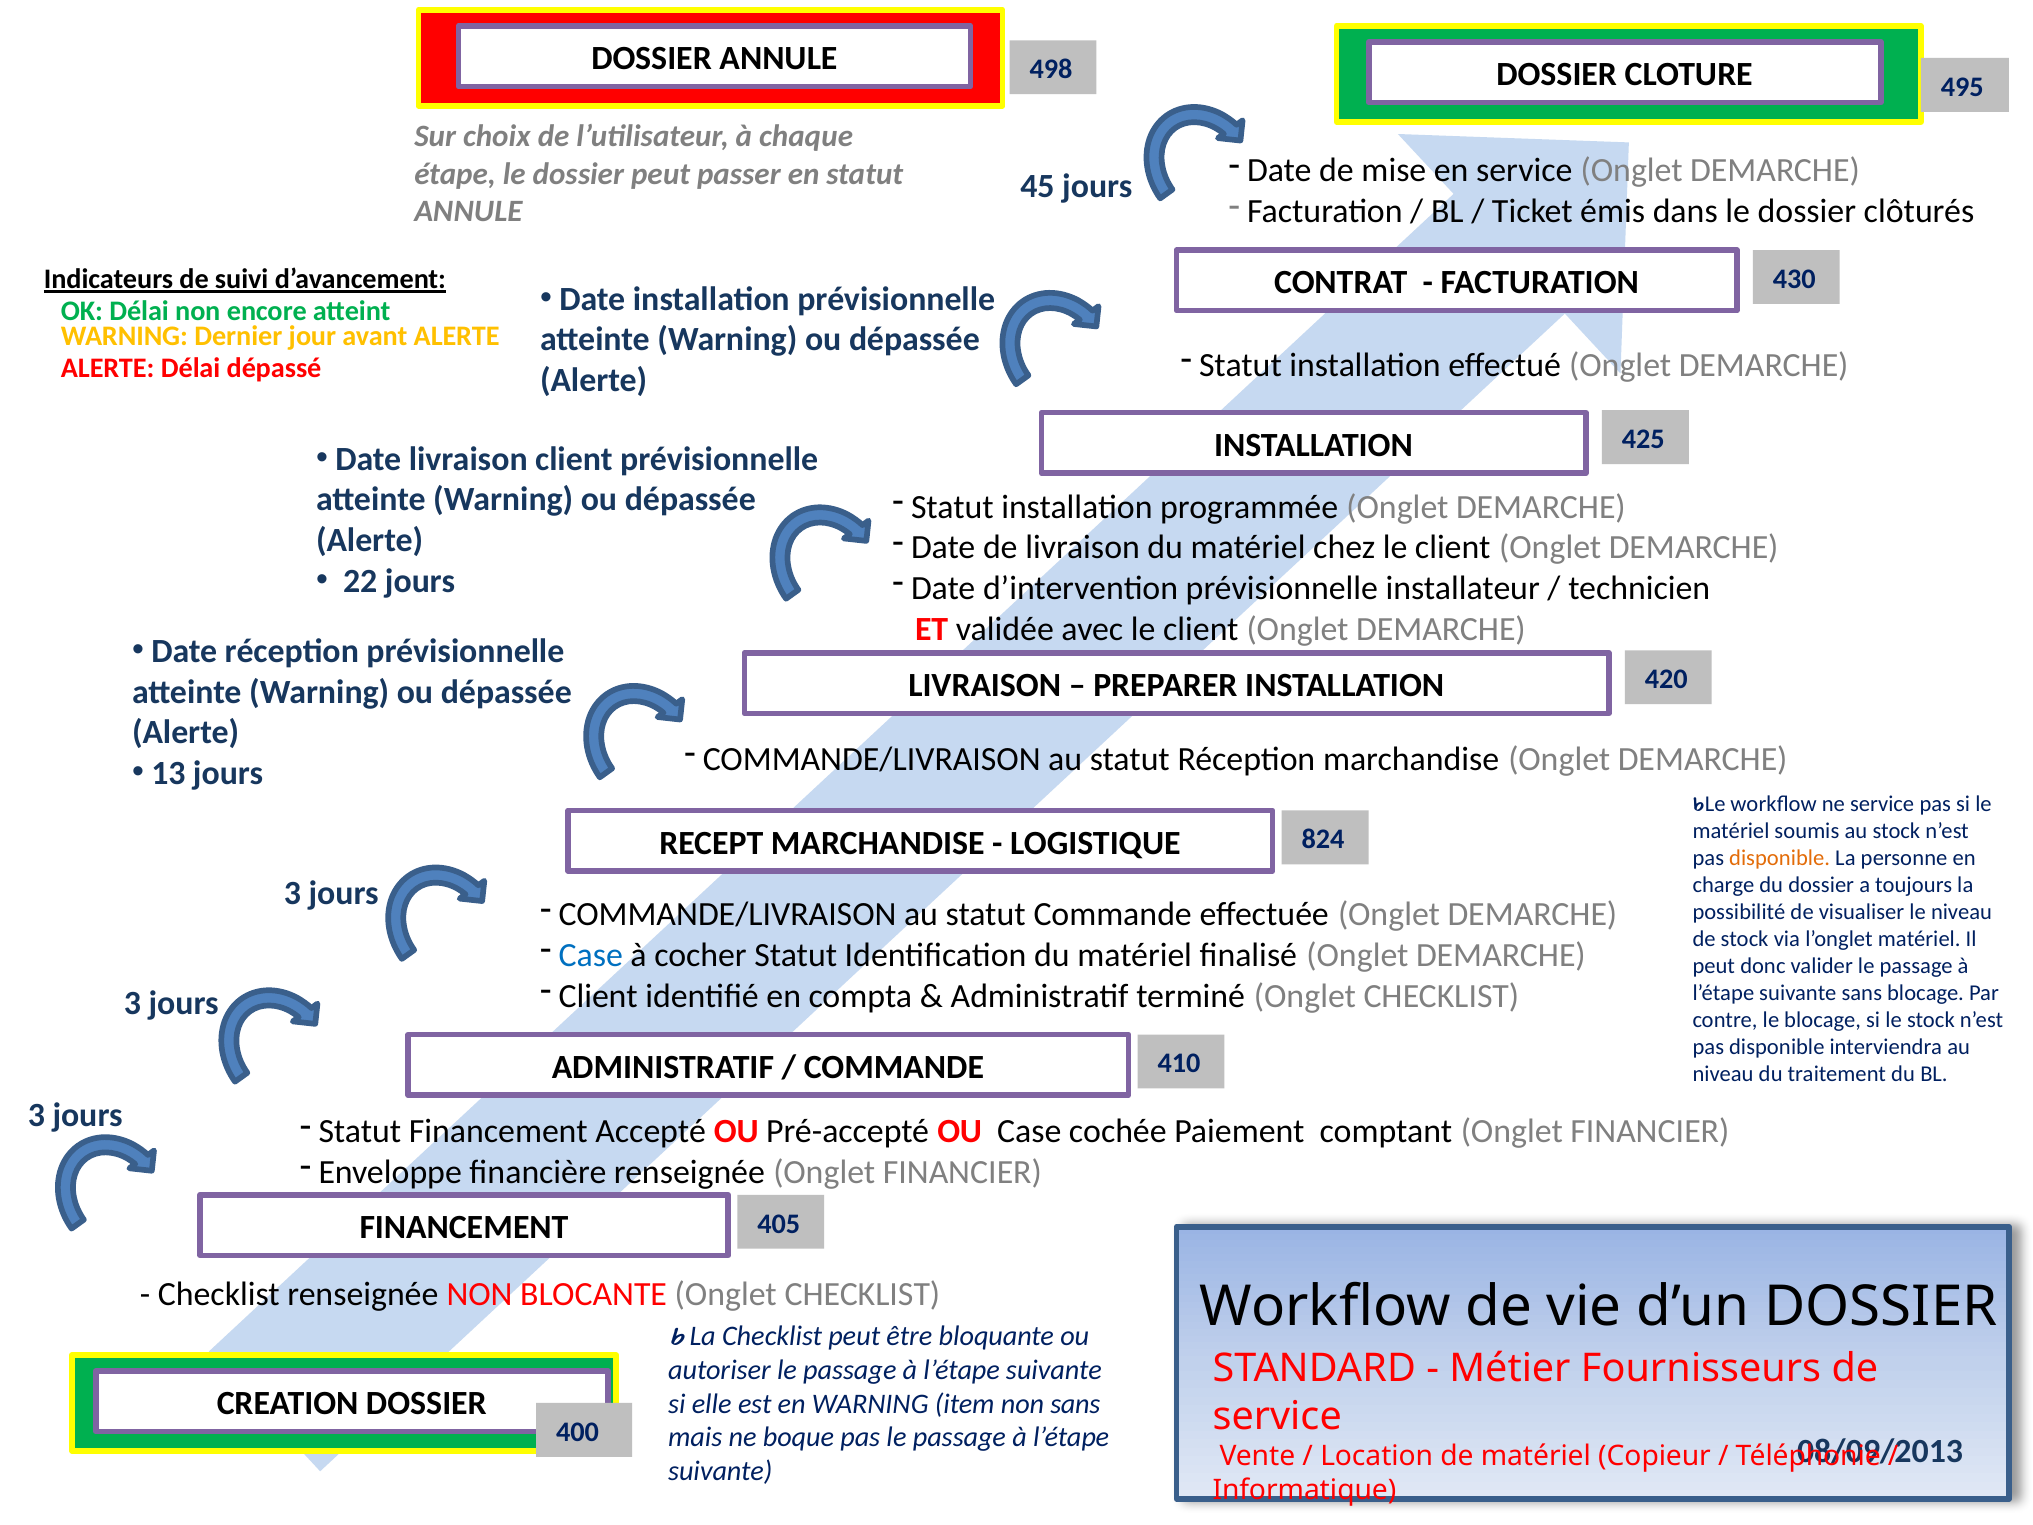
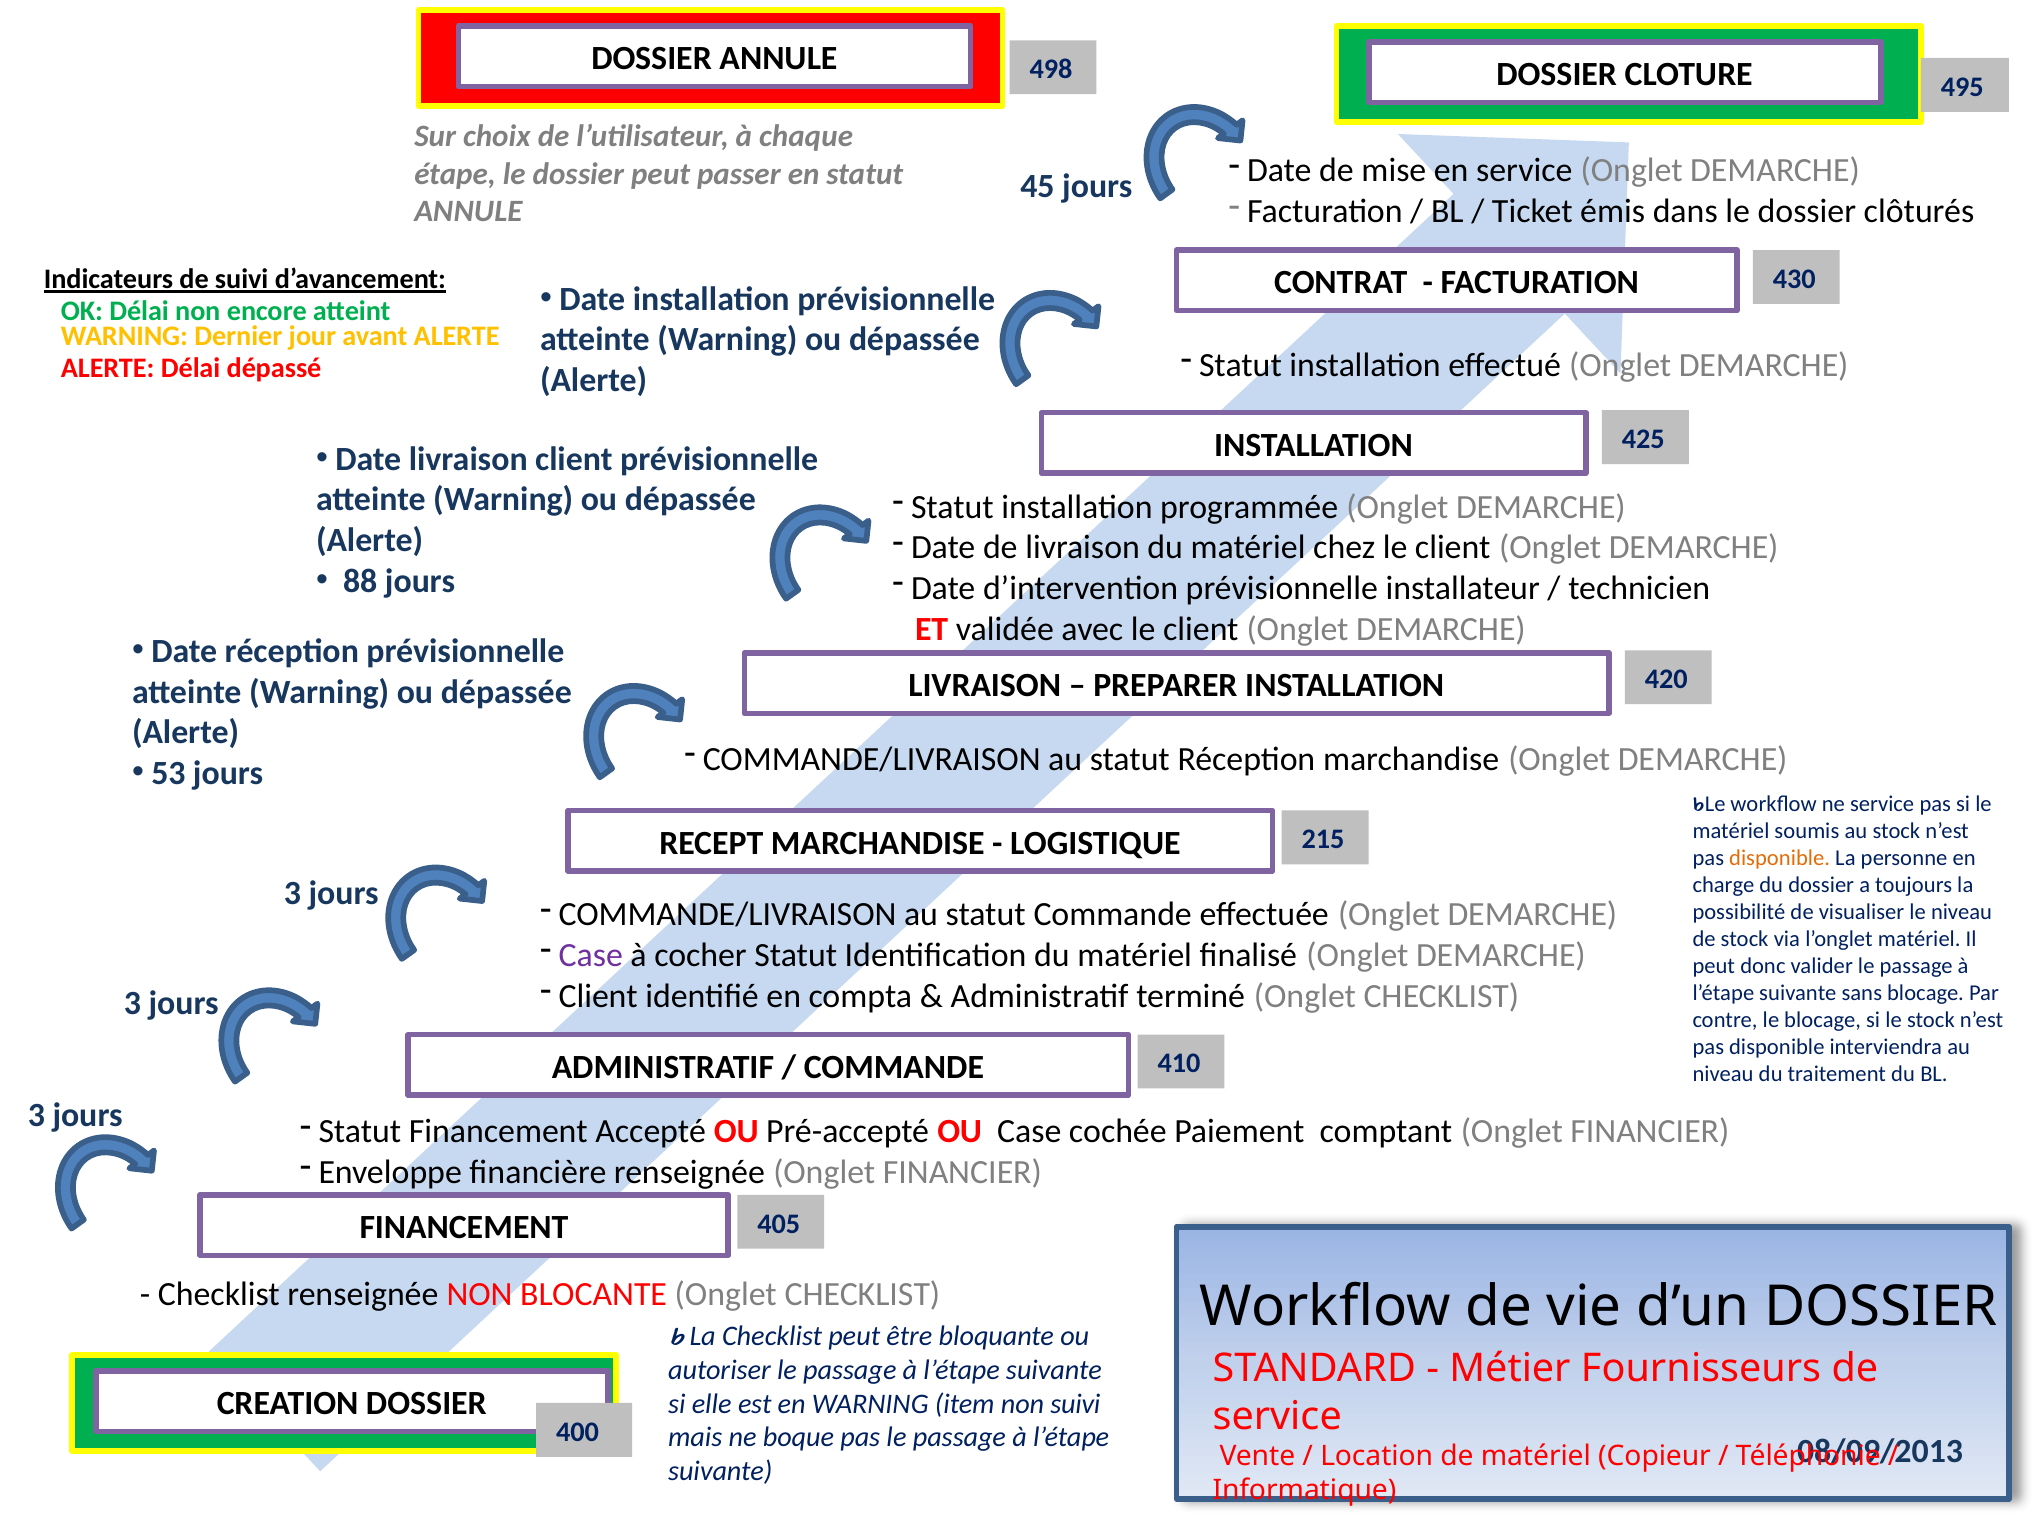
22: 22 -> 88 (360, 581)
13: 13 -> 53 (168, 773)
824: 824 -> 215 (1323, 839)
Case colour: blue -> purple (591, 955)
non sans: sans -> suivi (1075, 1403)
